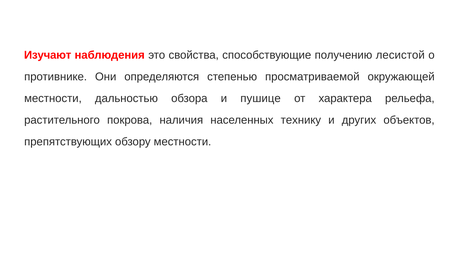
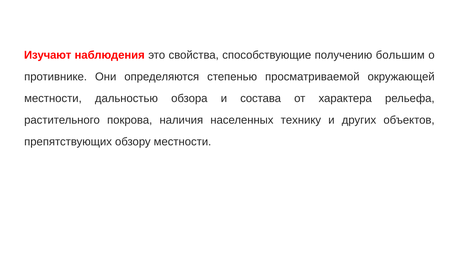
лесистой: лесистой -> большим (400, 55)
пушице: пушице -> состава (261, 98)
